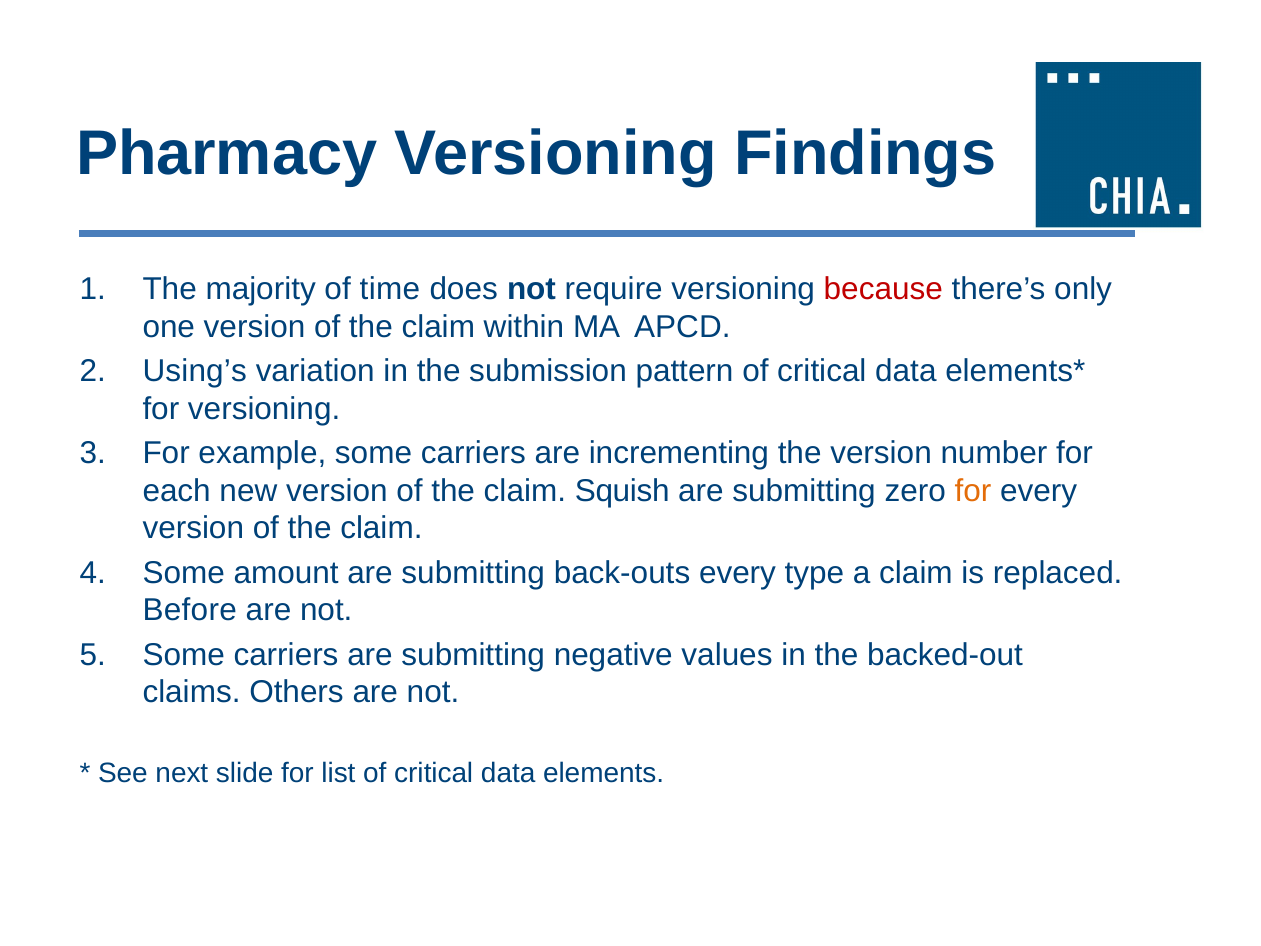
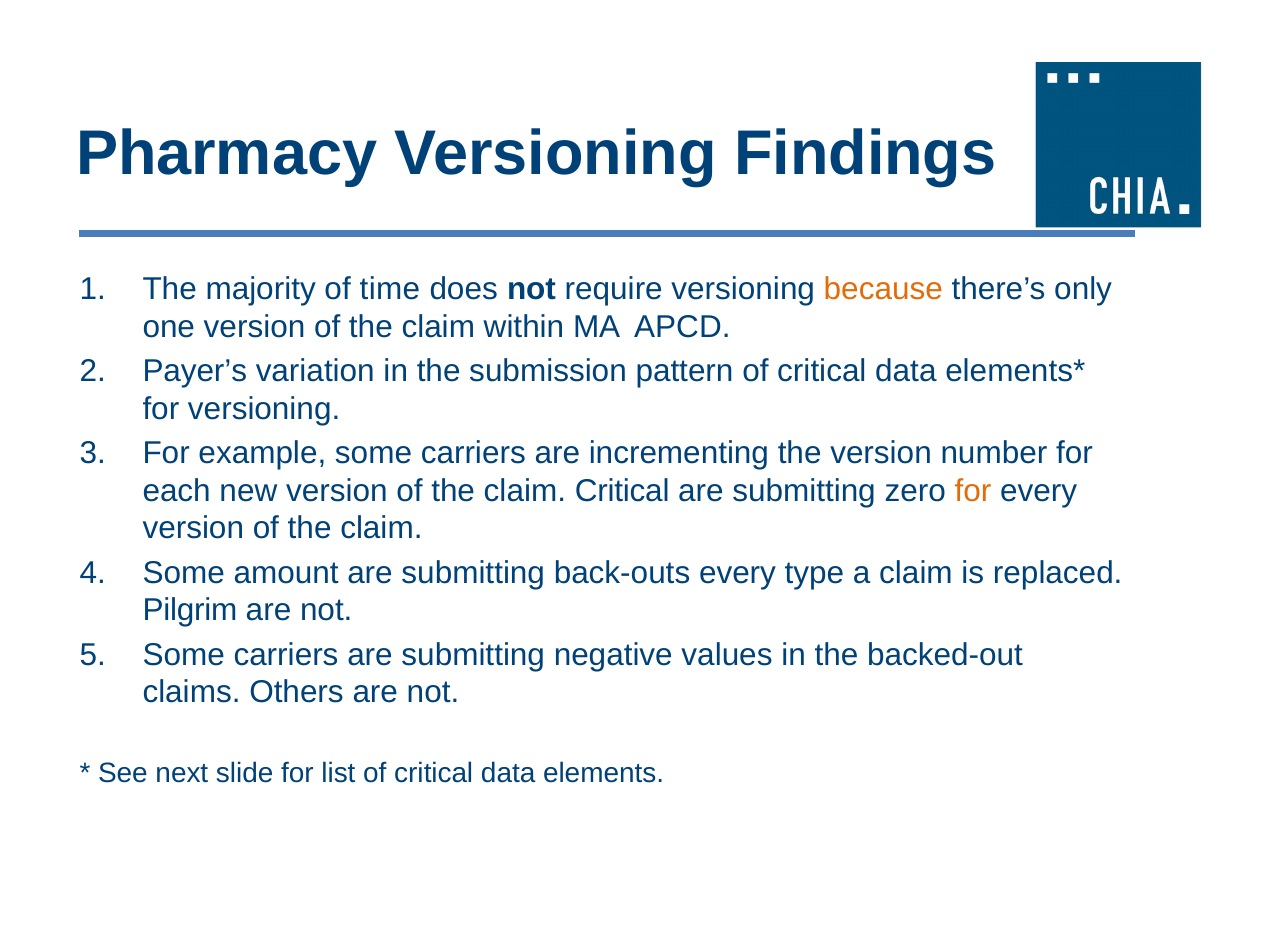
because colour: red -> orange (883, 289)
Using’s: Using’s -> Payer’s (195, 371)
claim Squish: Squish -> Critical (622, 491)
Before: Before -> Pilgrim (190, 610)
